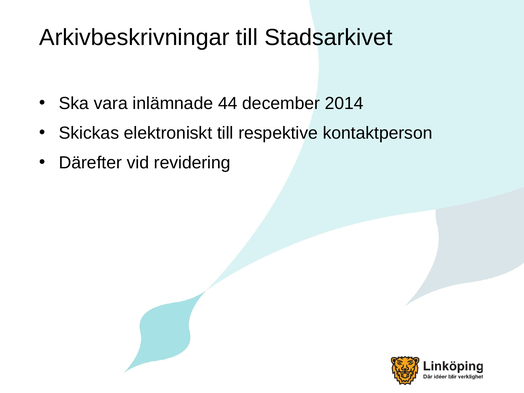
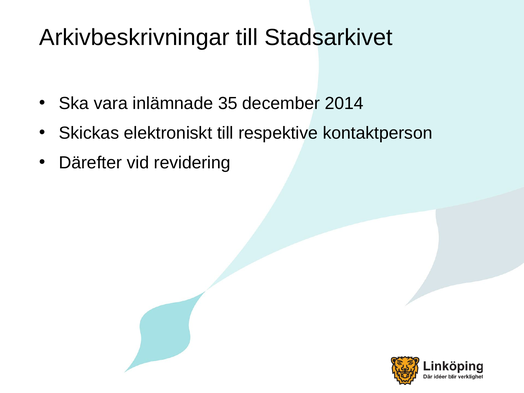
44: 44 -> 35 (228, 103)
